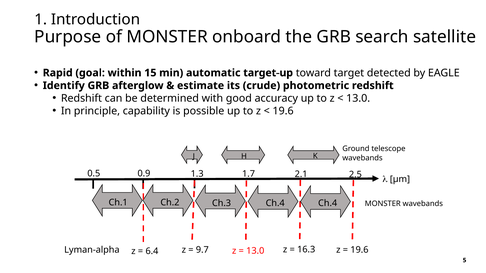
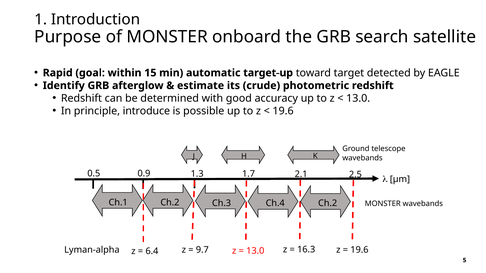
capability: capability -> introduce (146, 111)
Ch.4: Ch.4 -> Ch.2 (328, 204)
